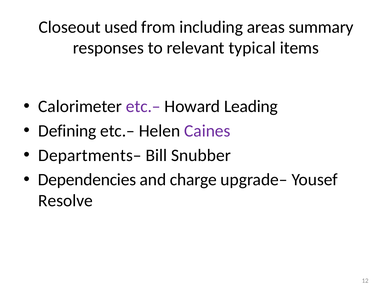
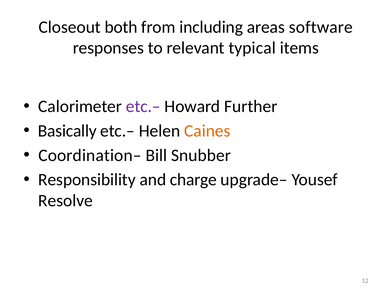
used: used -> both (121, 27)
summary: summary -> software (321, 27)
Leading: Leading -> Further (251, 106)
Defining: Defining -> Basically (67, 131)
Caines colour: purple -> orange (207, 131)
Departments–: Departments– -> Coordination– (90, 155)
Dependencies: Dependencies -> Responsibility (87, 180)
